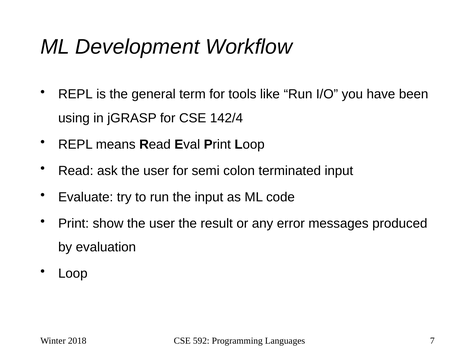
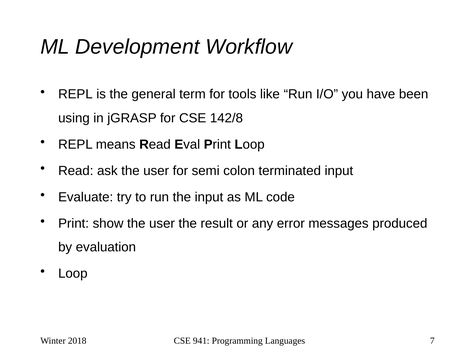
142/4: 142/4 -> 142/8 (226, 118)
592: 592 -> 941 (201, 341)
